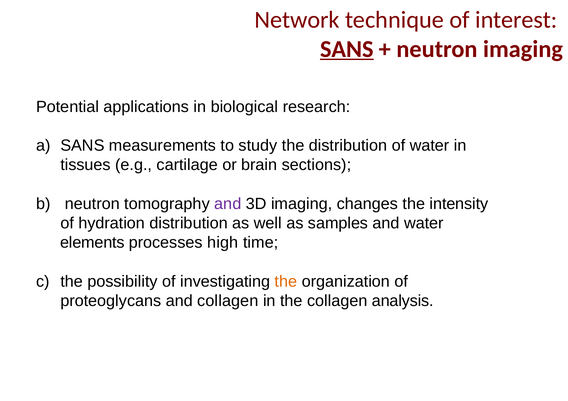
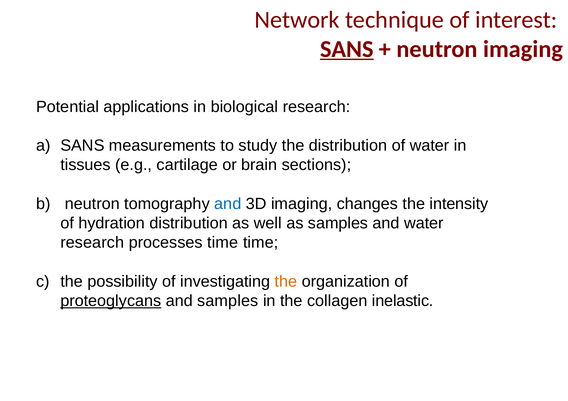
and colour: purple -> blue (228, 204)
elements: elements -> research (92, 243)
processes high: high -> time (223, 243)
proteoglycans underline: none -> present (111, 301)
and collagen: collagen -> samples (228, 301)
analysis: analysis -> inelastic (403, 301)
